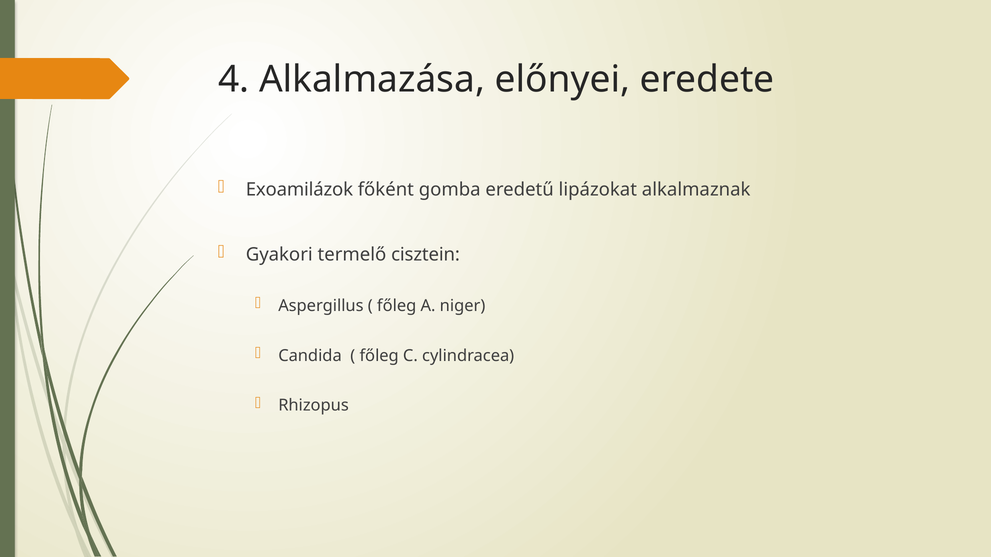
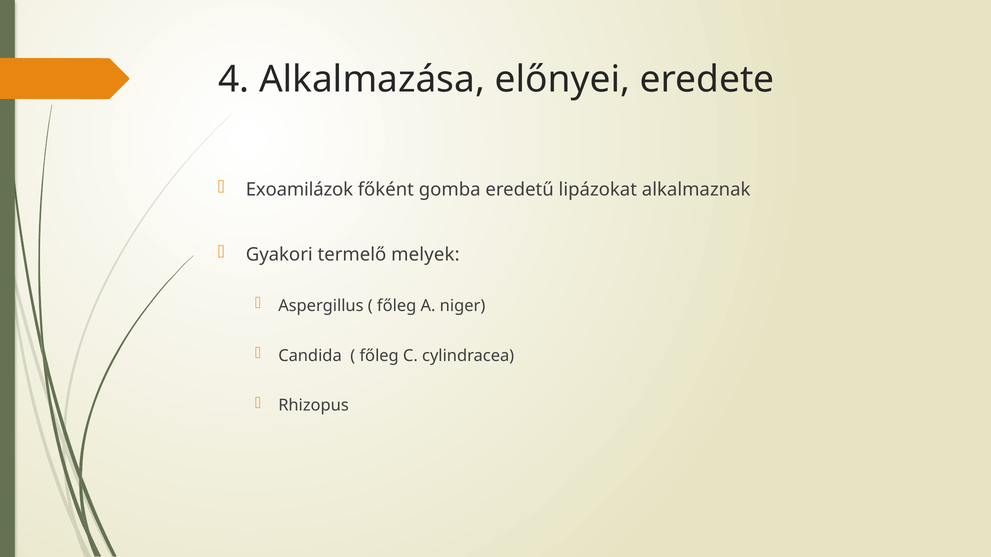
cisztein: cisztein -> melyek (425, 255)
